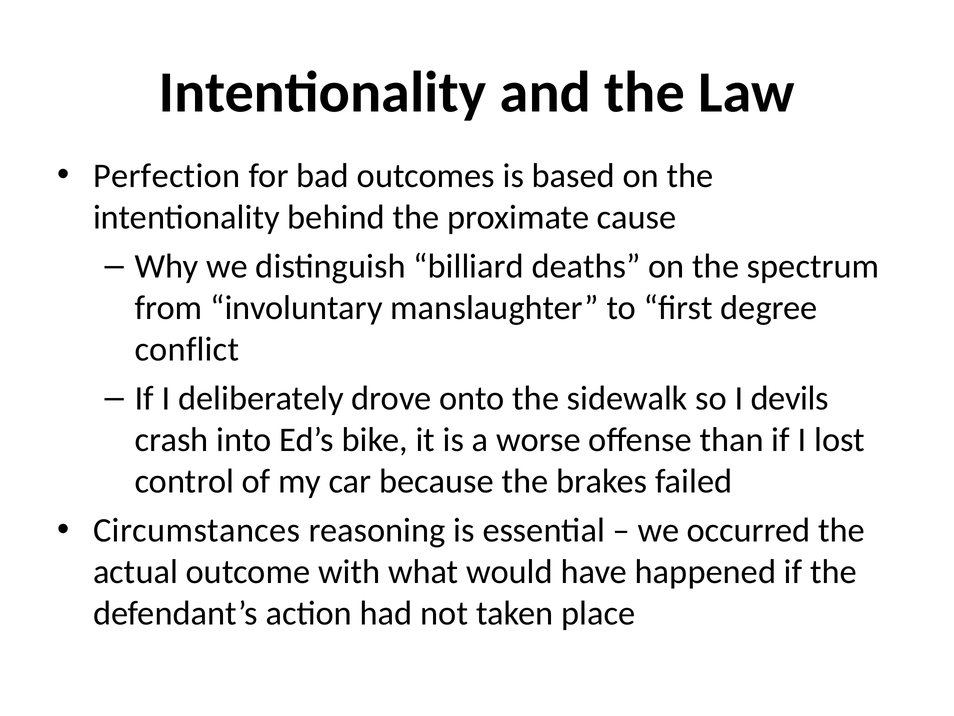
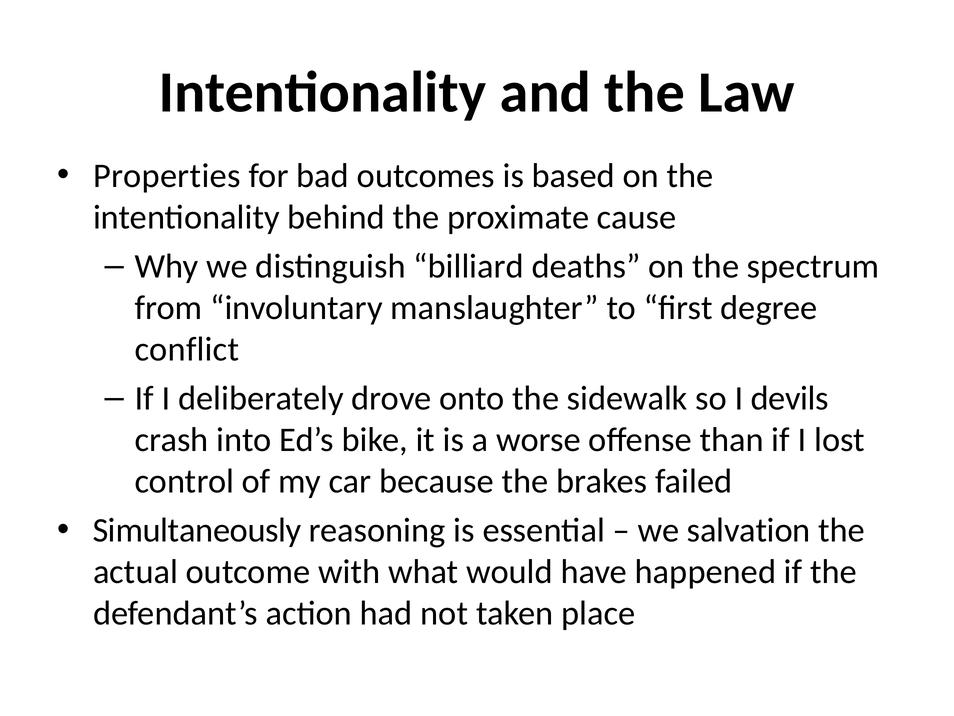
Perfection: Perfection -> Properties (167, 176)
Circumstances: Circumstances -> Simultaneously (197, 530)
occurred: occurred -> salvation (749, 530)
